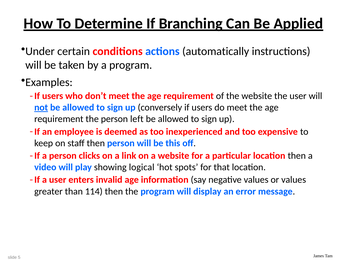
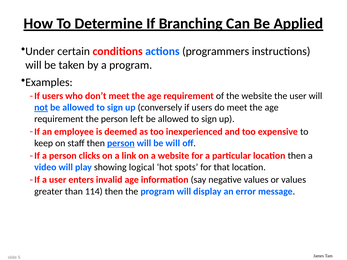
automatically: automatically -> programmers (216, 51)
person underline: none -> present (121, 143)
be this: this -> will (173, 143)
